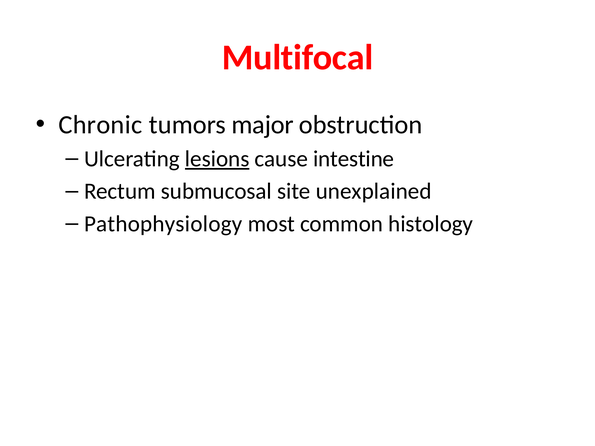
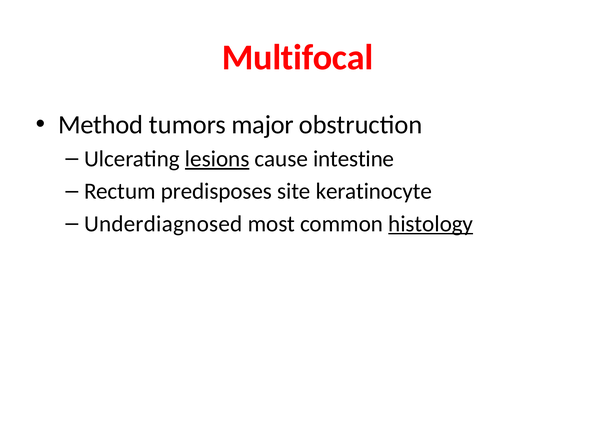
Chronic: Chronic -> Method (101, 125)
submucosal: submucosal -> predisposes (216, 191)
unexplained: unexplained -> keratinocyte (374, 191)
Pathophysiology: Pathophysiology -> Underdiagnosed (163, 224)
histology underline: none -> present (431, 224)
